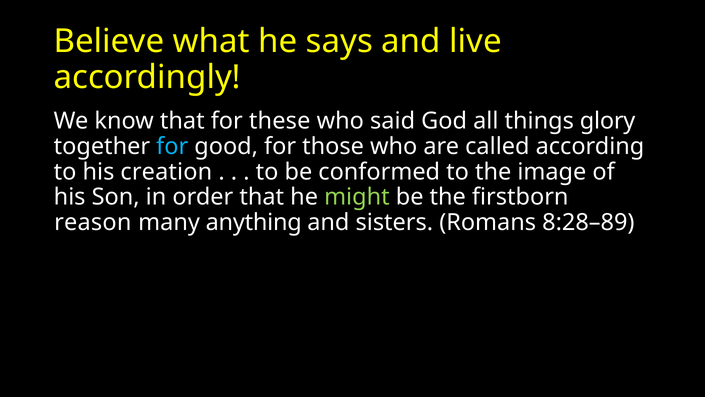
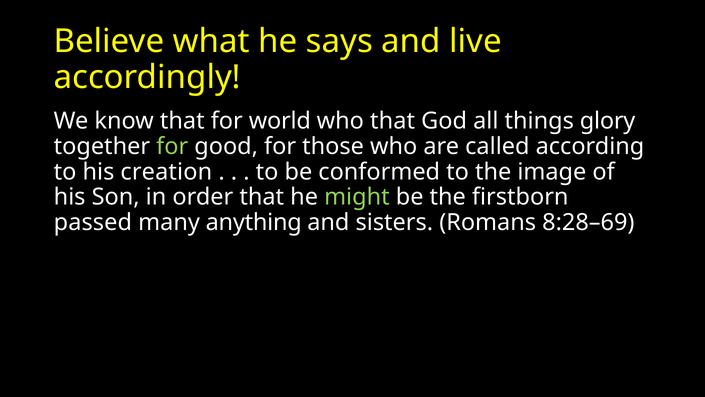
these: these -> world (280, 121)
who said: said -> that (393, 121)
for colour: light blue -> light green (172, 146)
reason: reason -> passed (93, 222)
8:28–89: 8:28–89 -> 8:28–69 (588, 222)
